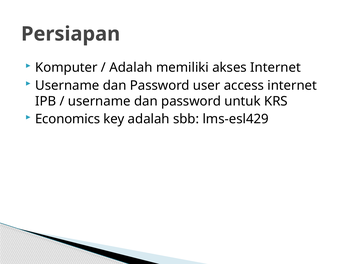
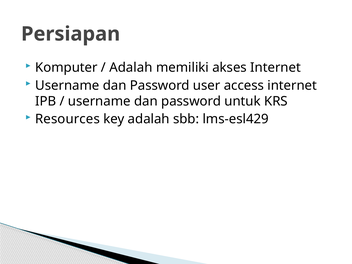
Economics: Economics -> Resources (67, 119)
